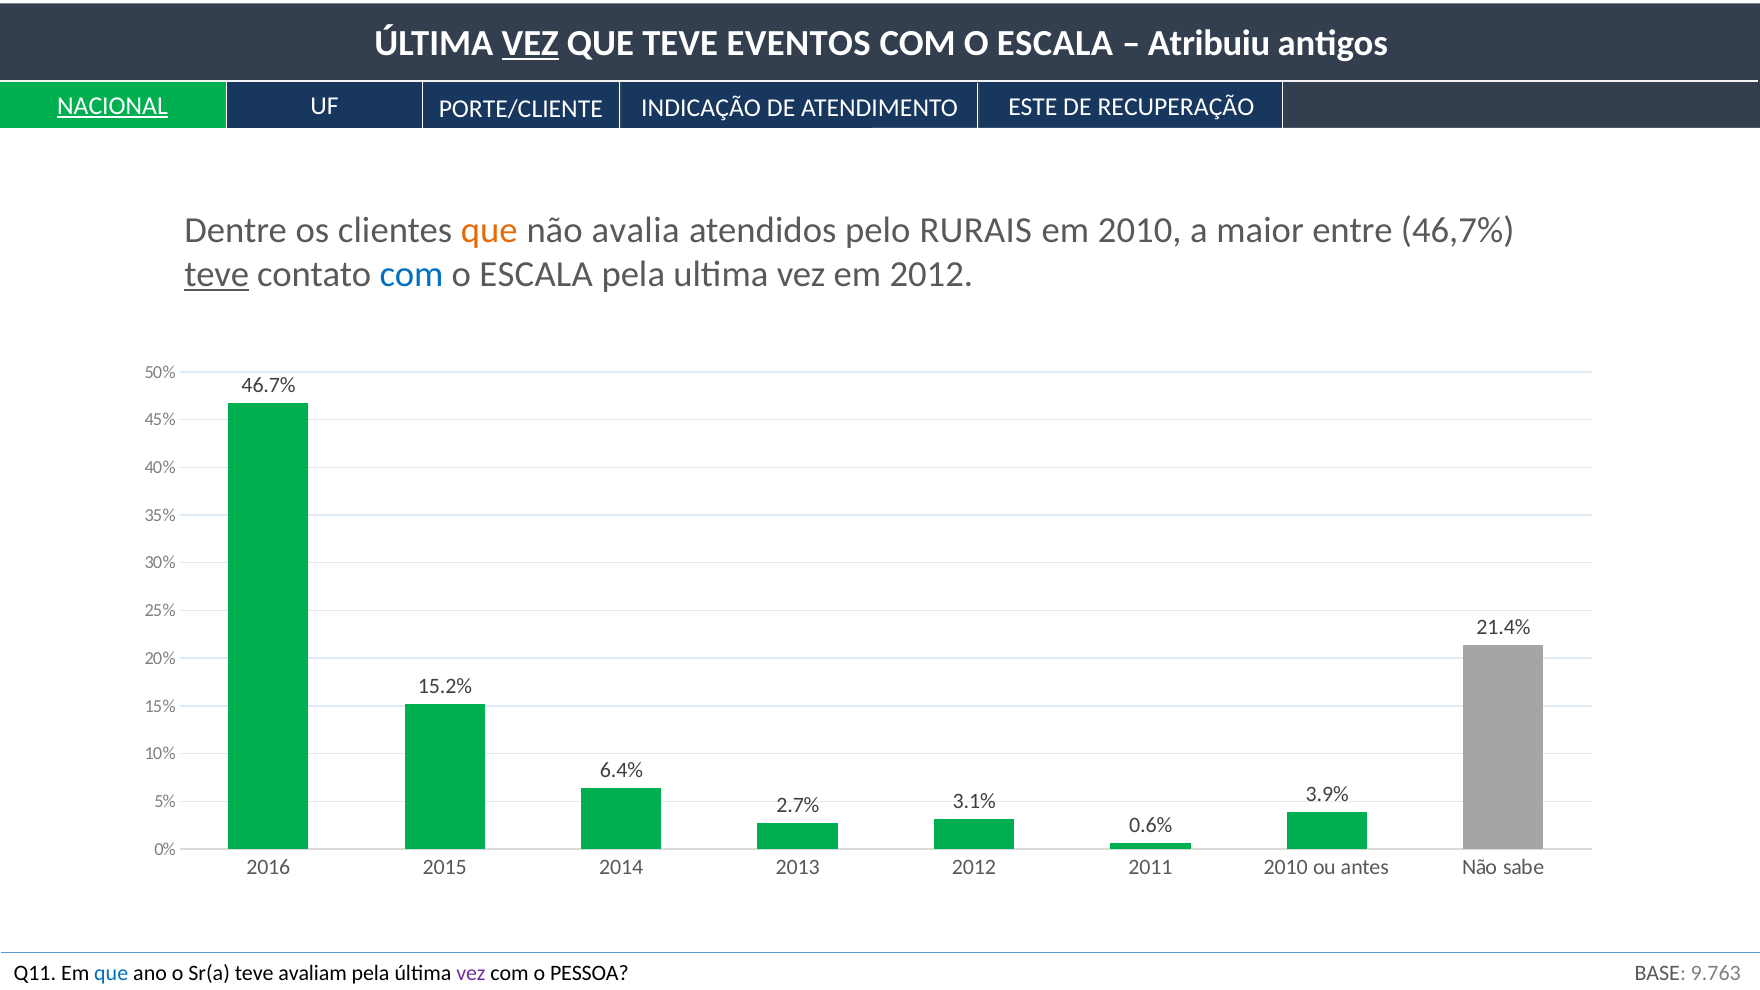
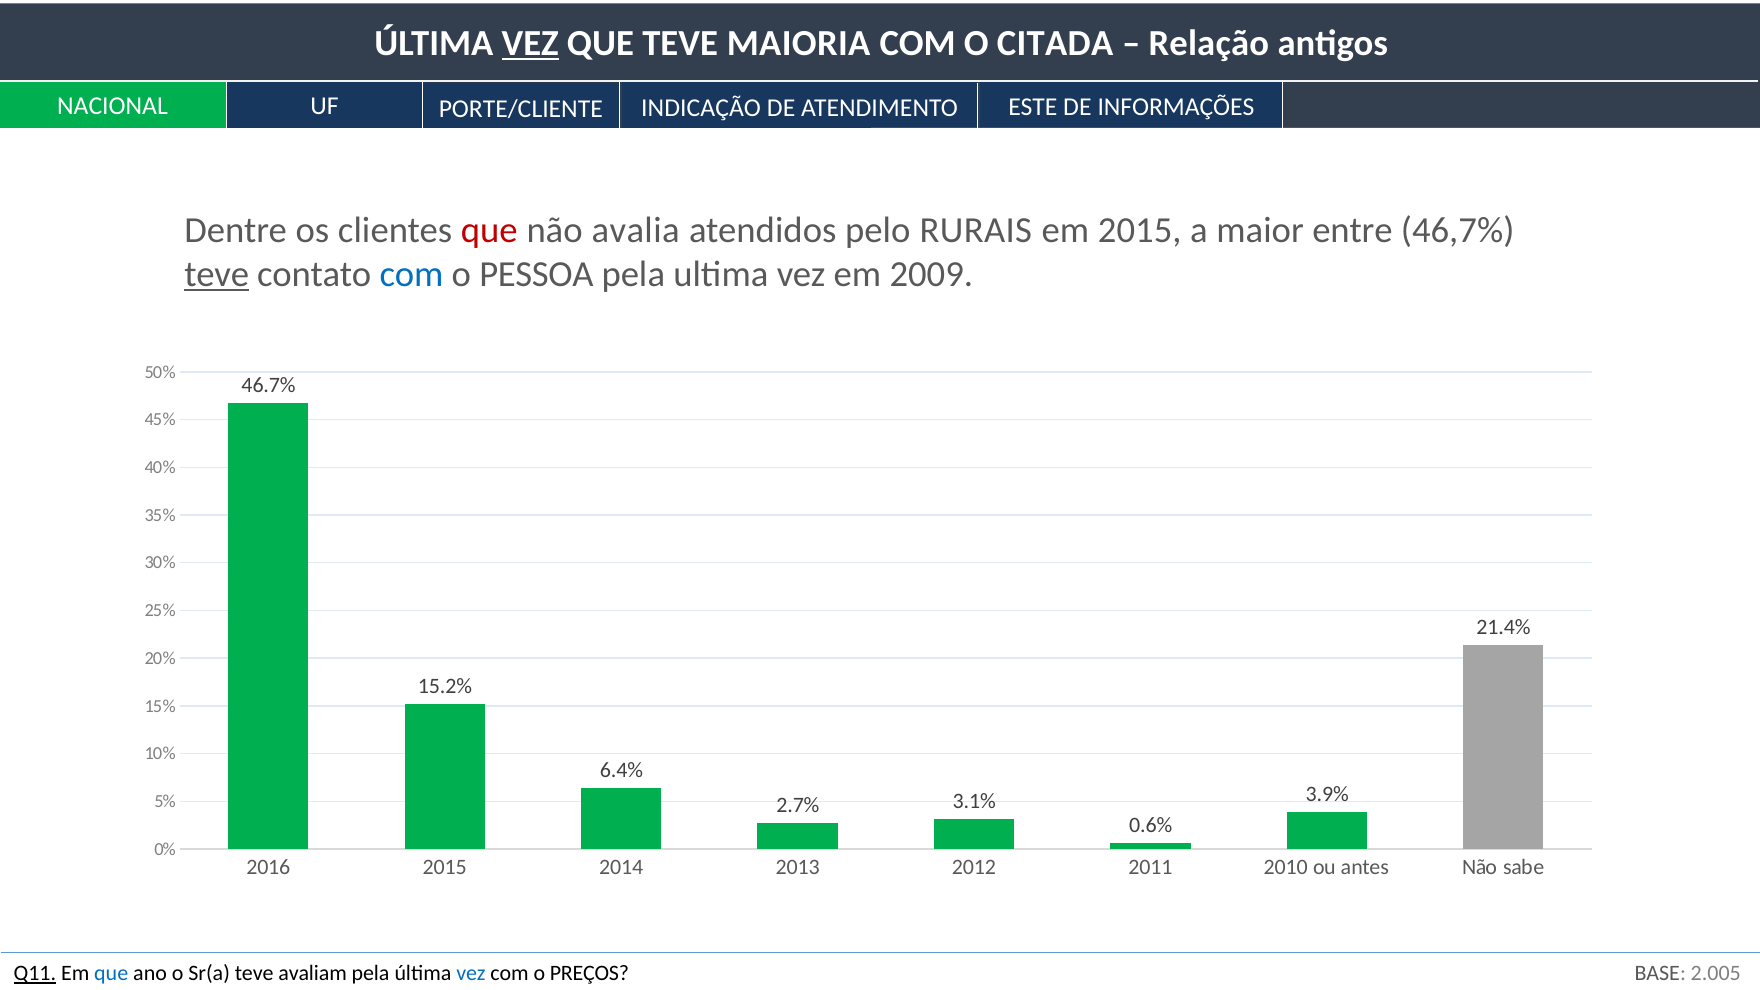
EVENTOS: EVENTOS -> MAIORIA (799, 44)
ESCALA: ESCALA -> CITADA (1055, 44)
Atribuiu: Atribuiu -> Relação (1209, 44)
NACIONAL underline: present -> none (112, 106)
RECUPERAÇÃO: RECUPERAÇÃO -> INFORMAÇÕES (1176, 107)
que colour: orange -> red (489, 230)
em 2010: 2010 -> 2015 (1140, 230)
ESCALA: ESCALA -> PESSOA (536, 274)
em 2012: 2012 -> 2009 (931, 274)
9.763: 9.763 -> 2.005 (1716, 973)
Q11 underline: none -> present (35, 974)
vez colour: purple -> blue (471, 974)
PESSOA: PESSOA -> PREÇOS (589, 974)
